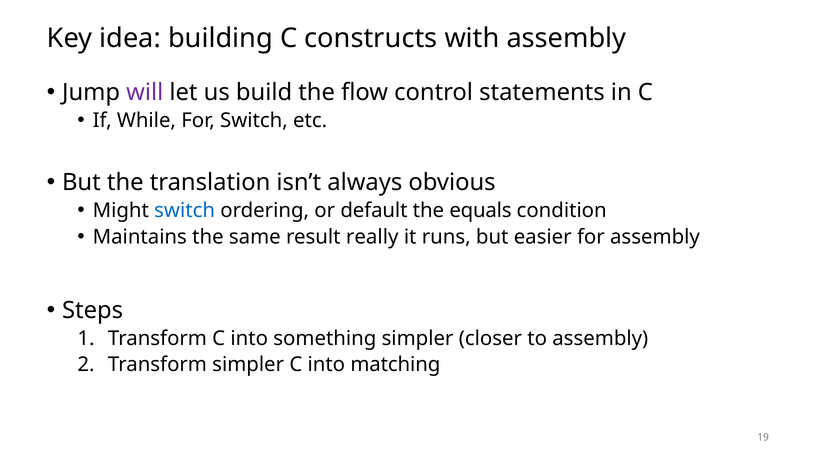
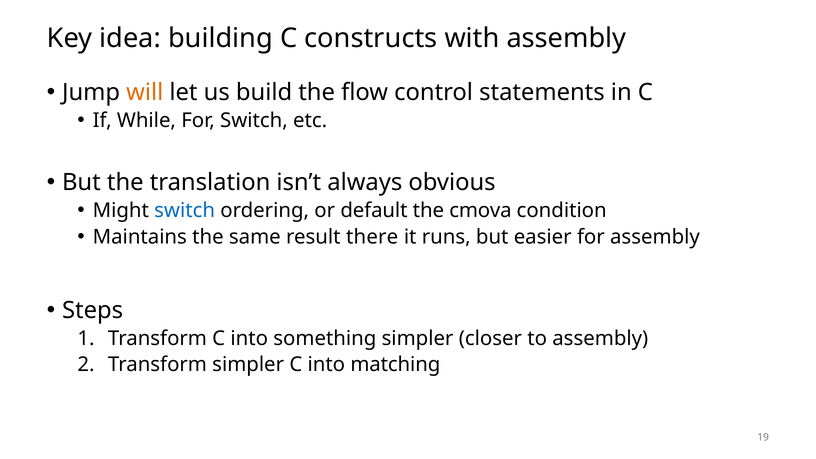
will colour: purple -> orange (145, 92)
equals: equals -> cmova (480, 211)
really: really -> there (372, 237)
